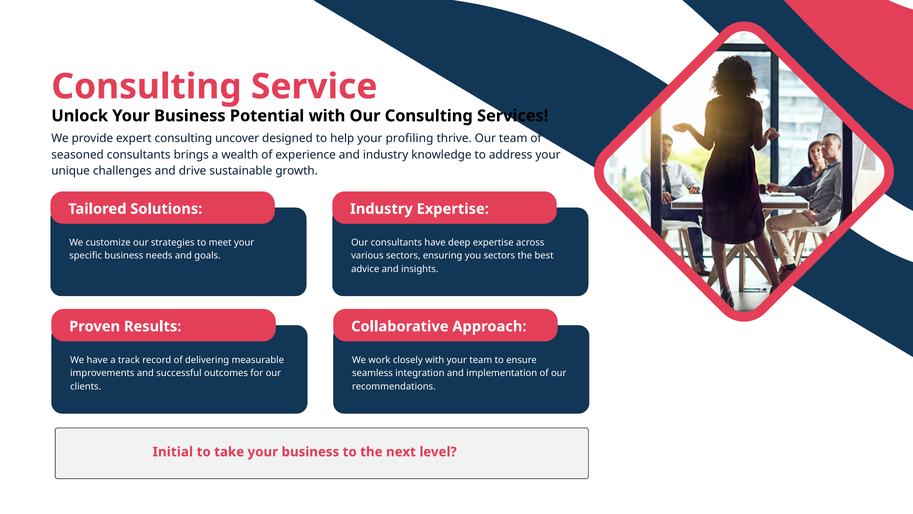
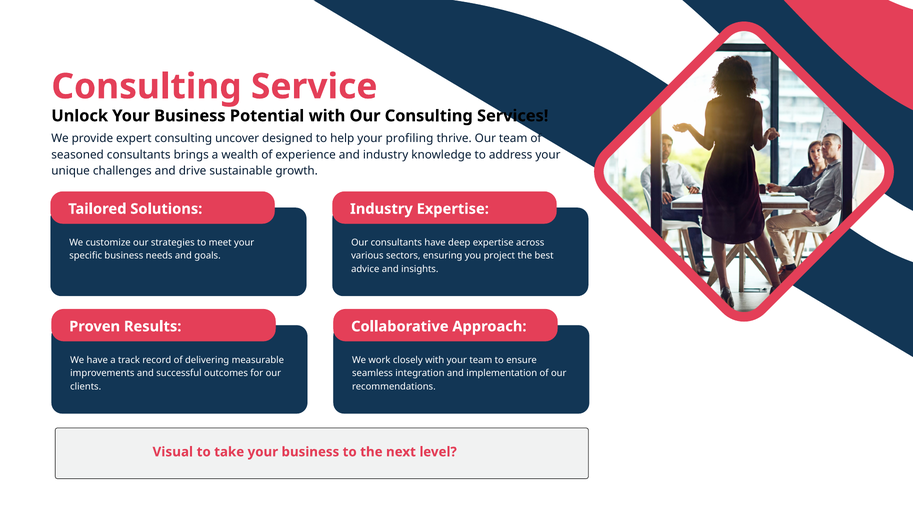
you sectors: sectors -> project (499, 256)
Initial: Initial -> Visual (173, 452)
